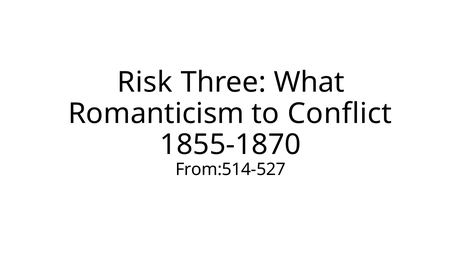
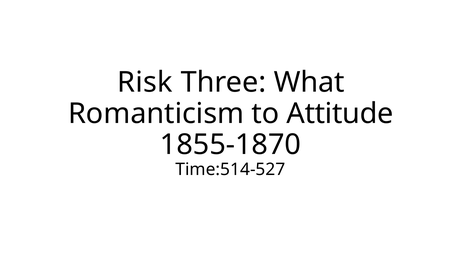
Conflict: Conflict -> Attitude (340, 114)
From:514-527: From:514-527 -> Time:514-527 (230, 170)
